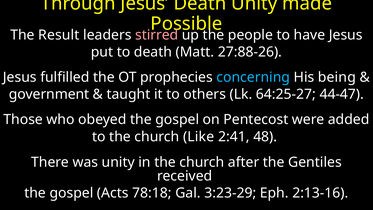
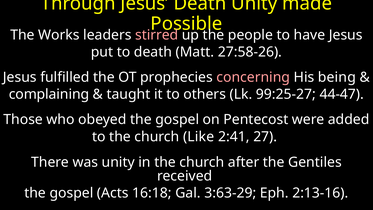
Result: Result -> Works (59, 35)
27:88-26: 27:88-26 -> 27:58-26 (250, 52)
concerning colour: light blue -> pink (253, 77)
government: government -> complaining (49, 94)
64:25-27: 64:25-27 -> 99:25-27 (286, 94)
48: 48 -> 27 (265, 137)
78:18: 78:18 -> 16:18 (152, 193)
3:23-29: 3:23-29 -> 3:63-29 (230, 193)
